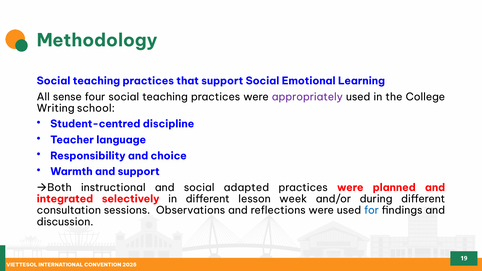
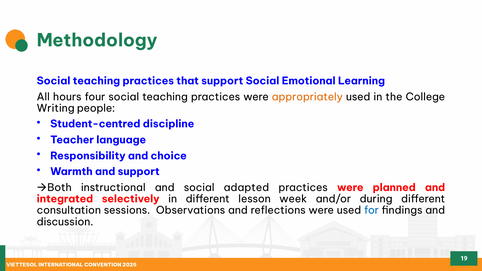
sense: sense -> hours (67, 97)
appropriately colour: purple -> orange (307, 97)
school: school -> people (96, 108)
